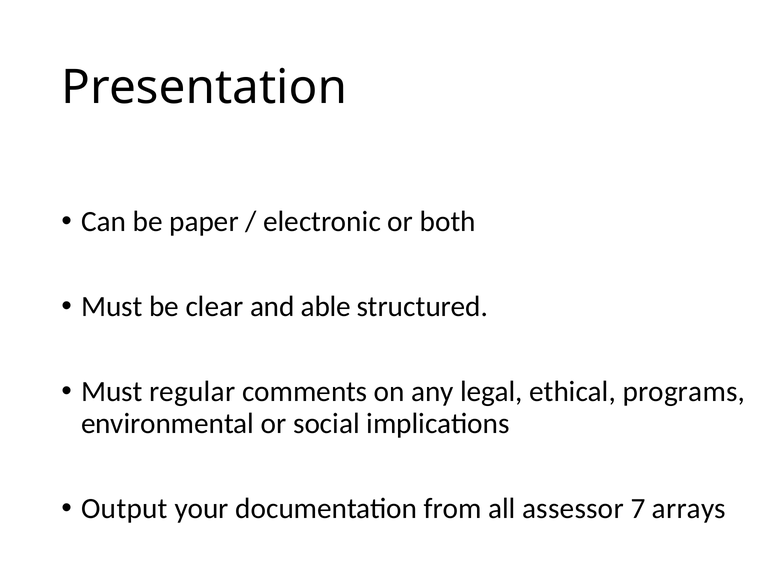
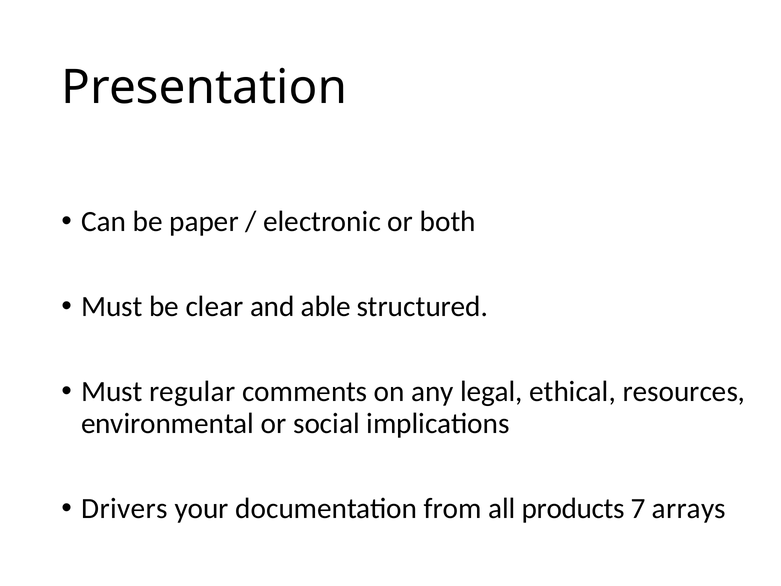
programs: programs -> resources (684, 392)
Output: Output -> Drivers (124, 508)
assessor: assessor -> products (573, 508)
